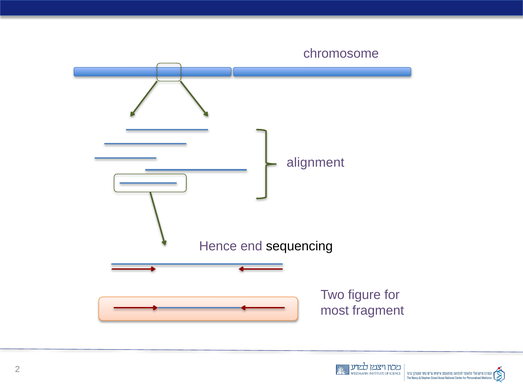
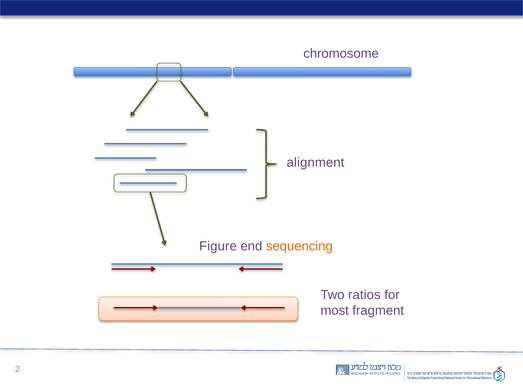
Hence: Hence -> Figure (218, 246)
sequencing colour: black -> orange (299, 246)
figure: figure -> ratios (364, 295)
